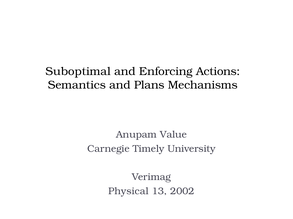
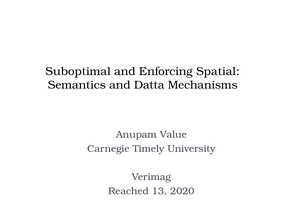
Actions: Actions -> Spatial (218, 72)
Plans: Plans -> Datta (149, 85)
Physical: Physical -> Reached (129, 192)
2002: 2002 -> 2020 (182, 192)
